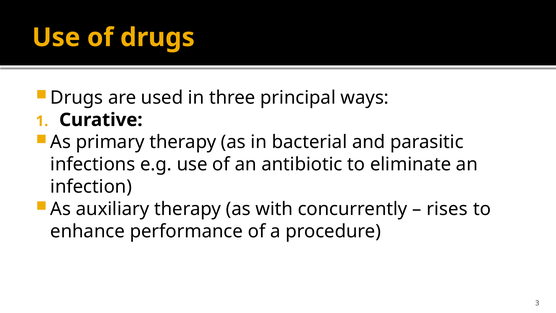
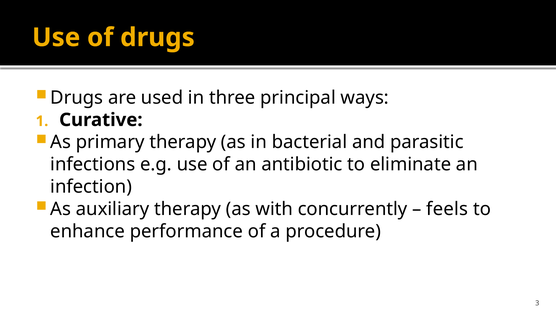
rises: rises -> feels (447, 209)
